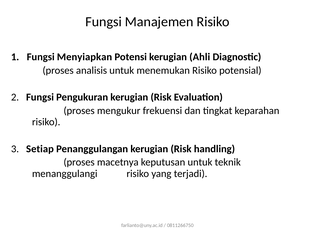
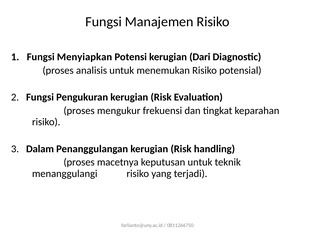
Ahli: Ahli -> Dari (200, 57)
Setiap: Setiap -> Dalam (40, 149)
